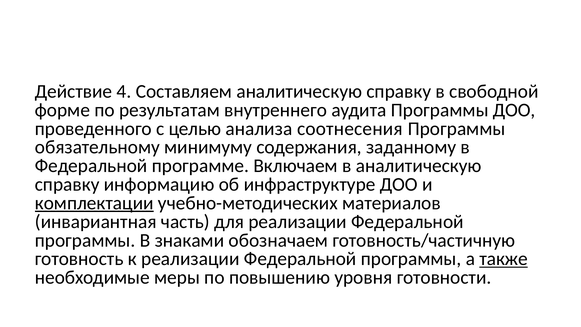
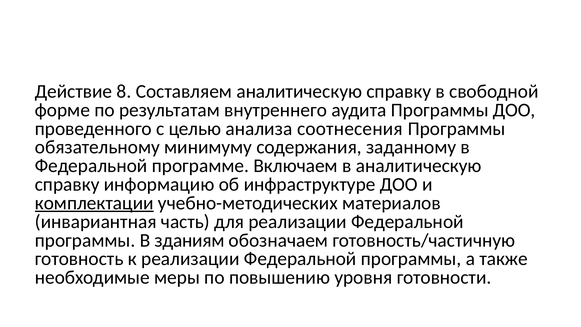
4: 4 -> 8 (124, 91)
знаками: знаками -> зданиям (190, 240)
также underline: present -> none (504, 259)
